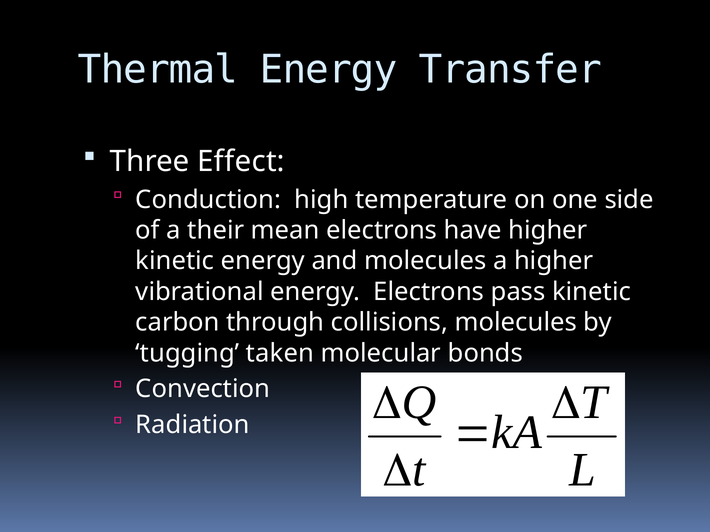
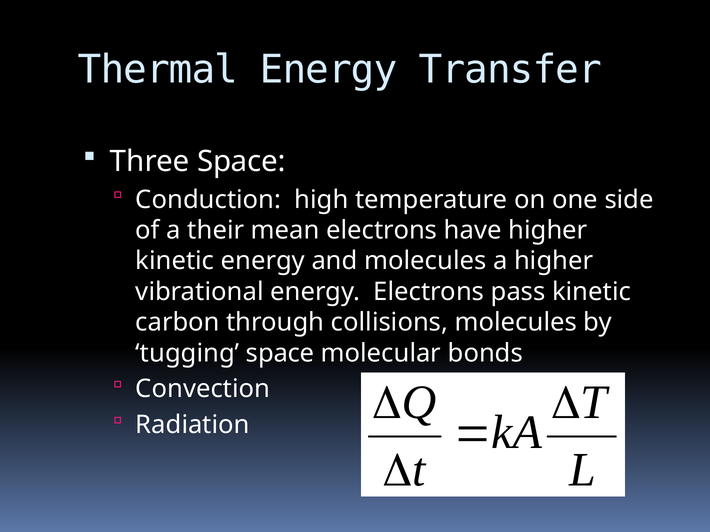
Three Effect: Effect -> Space (241, 162)
tugging taken: taken -> space (280, 354)
